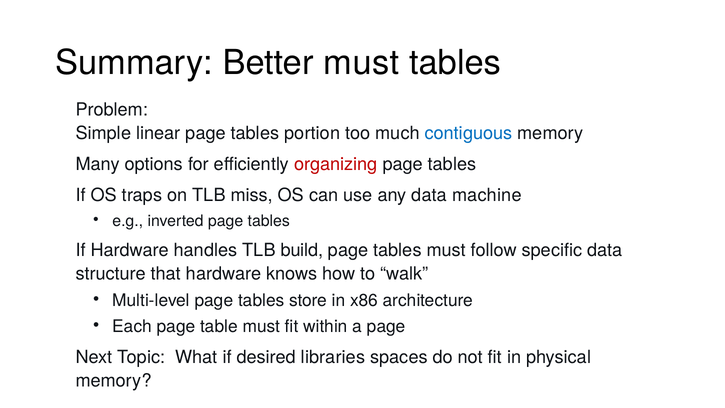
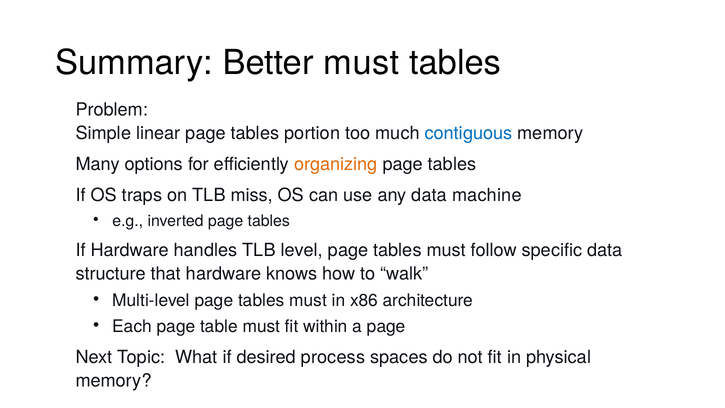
organizing colour: red -> orange (336, 164)
build: build -> level (302, 250)
Multi-level page tables store: store -> must (308, 300)
libraries: libraries -> process (333, 357)
